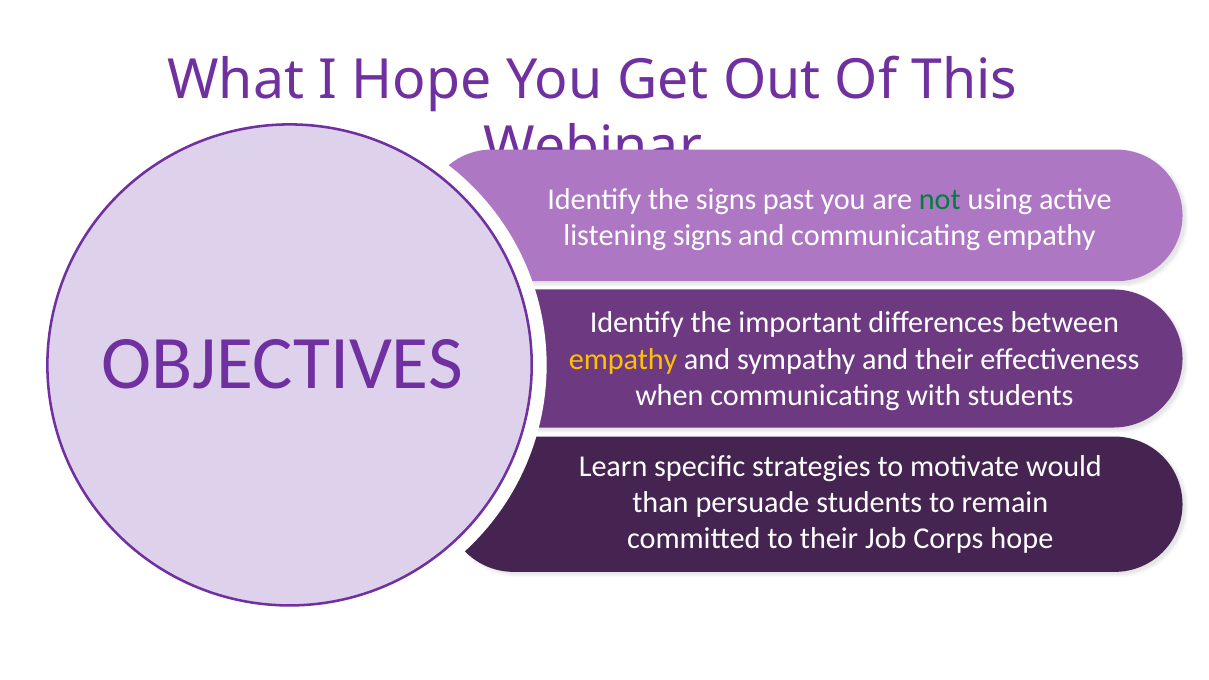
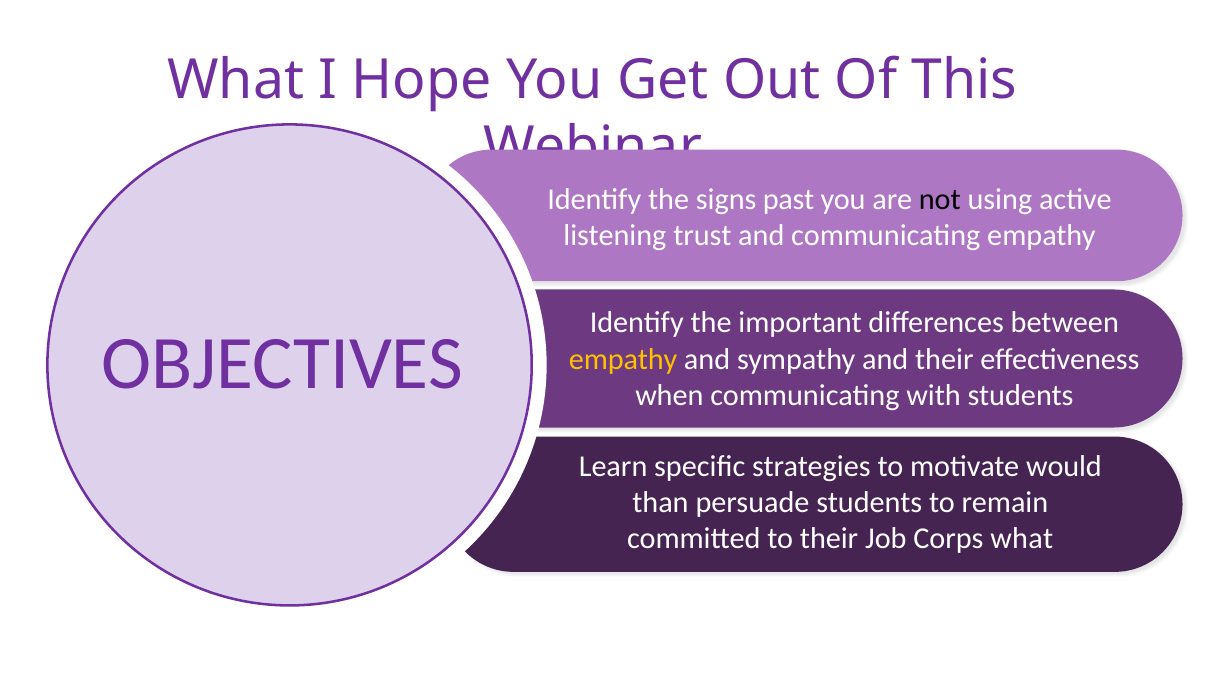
not colour: green -> black (940, 199)
listening signs: signs -> trust (702, 236)
Corps hope: hope -> what (1022, 539)
